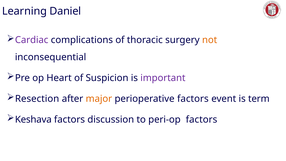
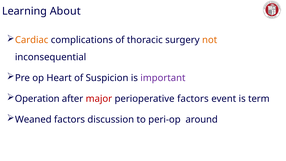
Daniel: Daniel -> About (65, 11)
Cardiac colour: purple -> orange (32, 40)
Resection: Resection -> Operation (37, 99)
major colour: orange -> red (99, 99)
Keshava: Keshava -> Weaned (33, 119)
peri-op factors: factors -> around (202, 119)
